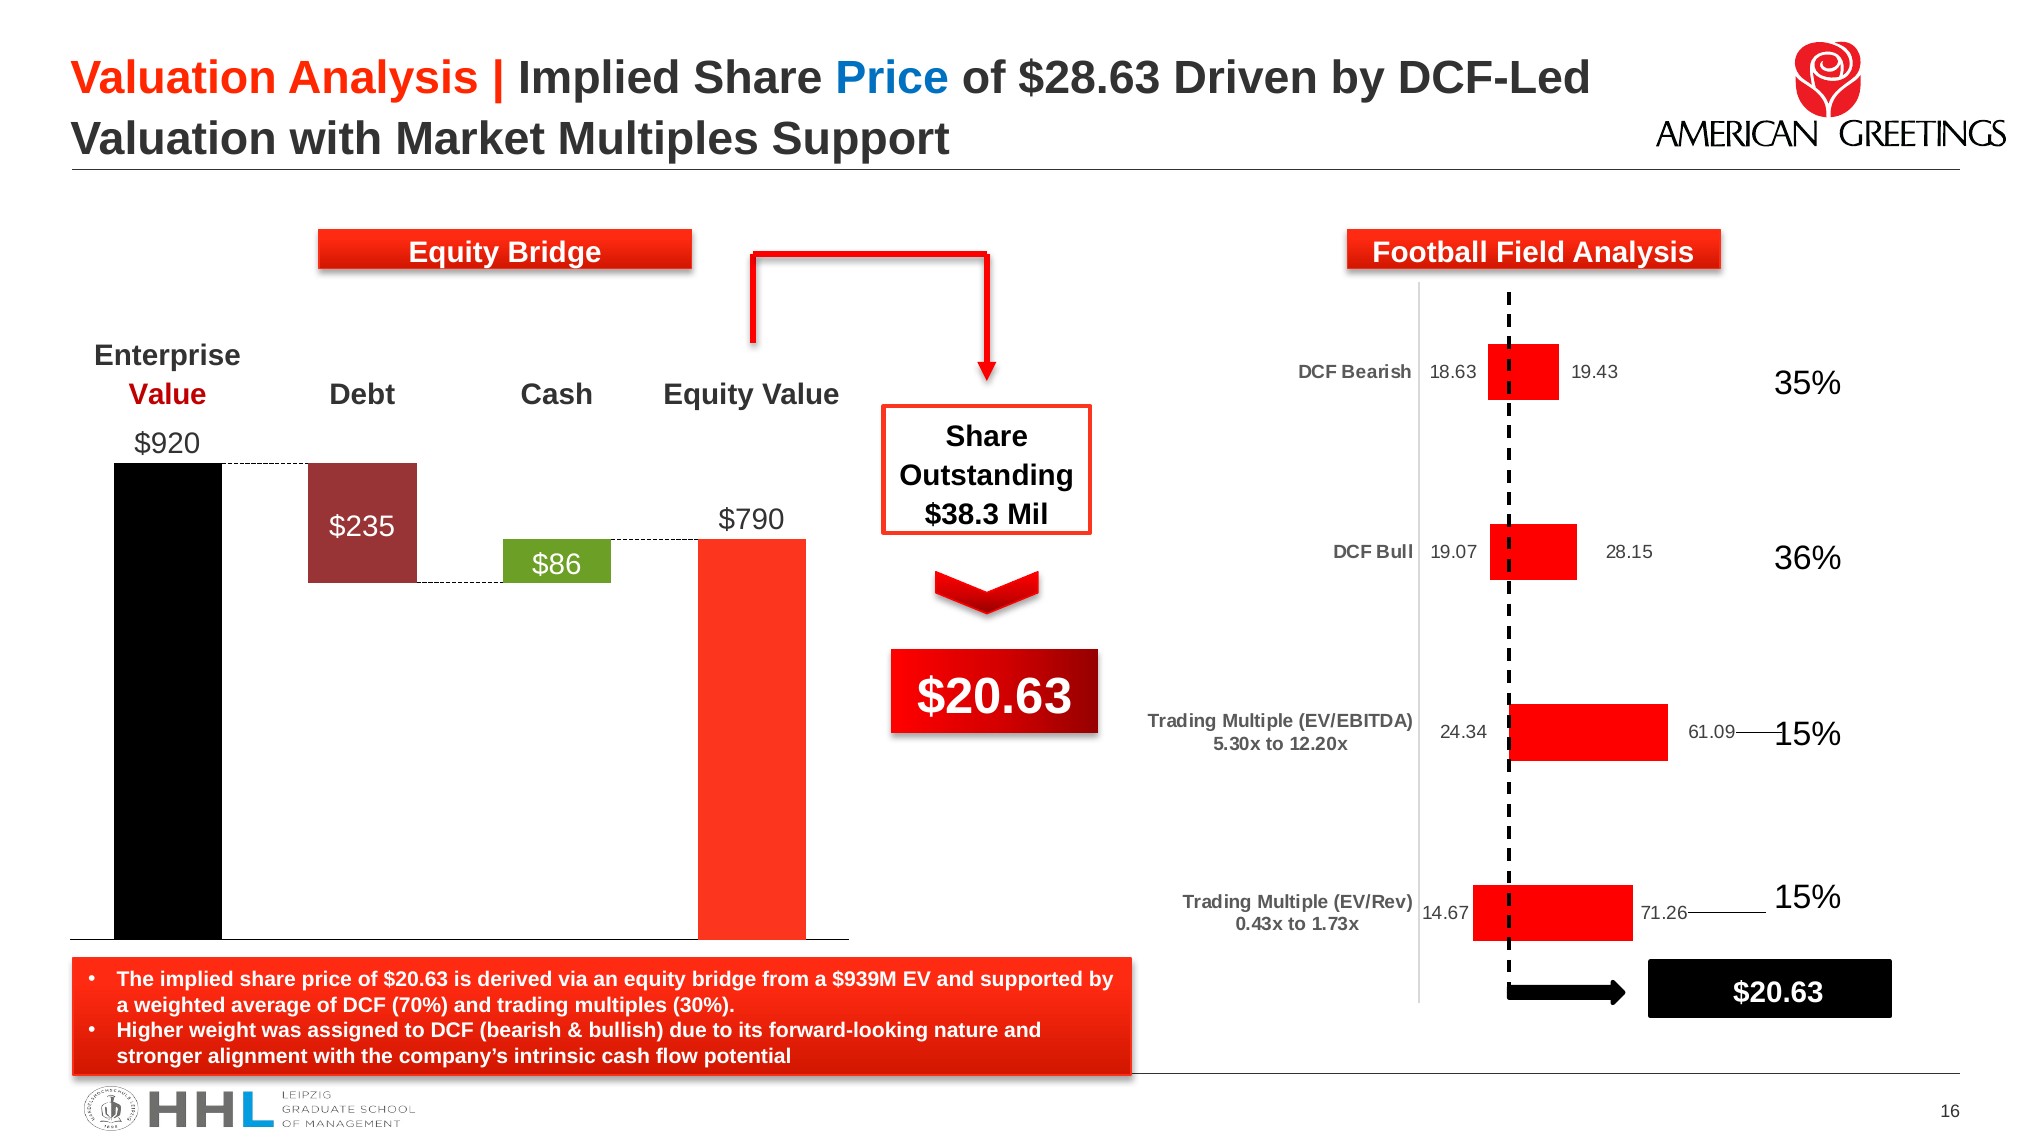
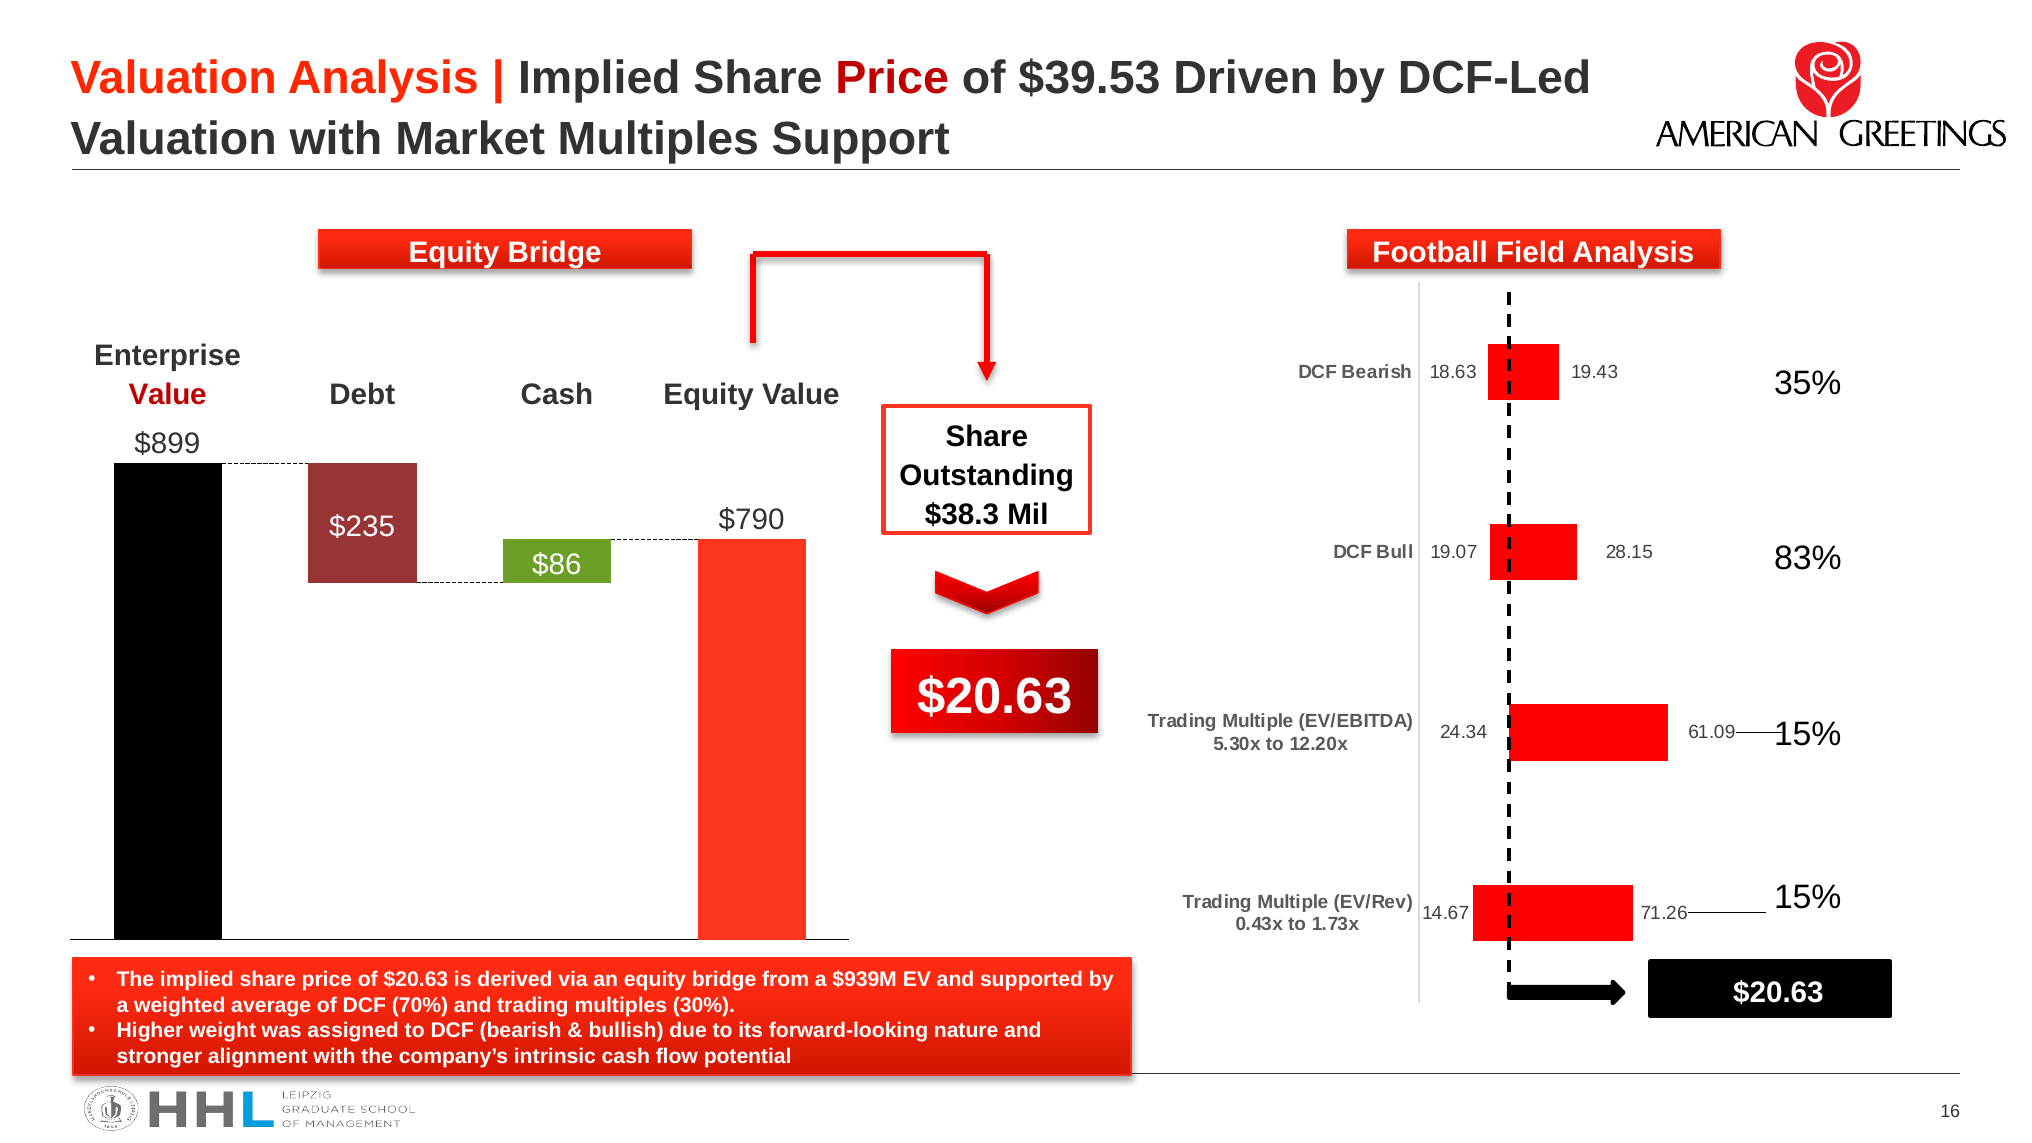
Price colour: blue -> red (892, 78)
$28.63: $28.63 -> $39.53 (1089, 78)
$920: $920 -> $899 (167, 444)
36%: 36% -> 83% (1808, 558)
